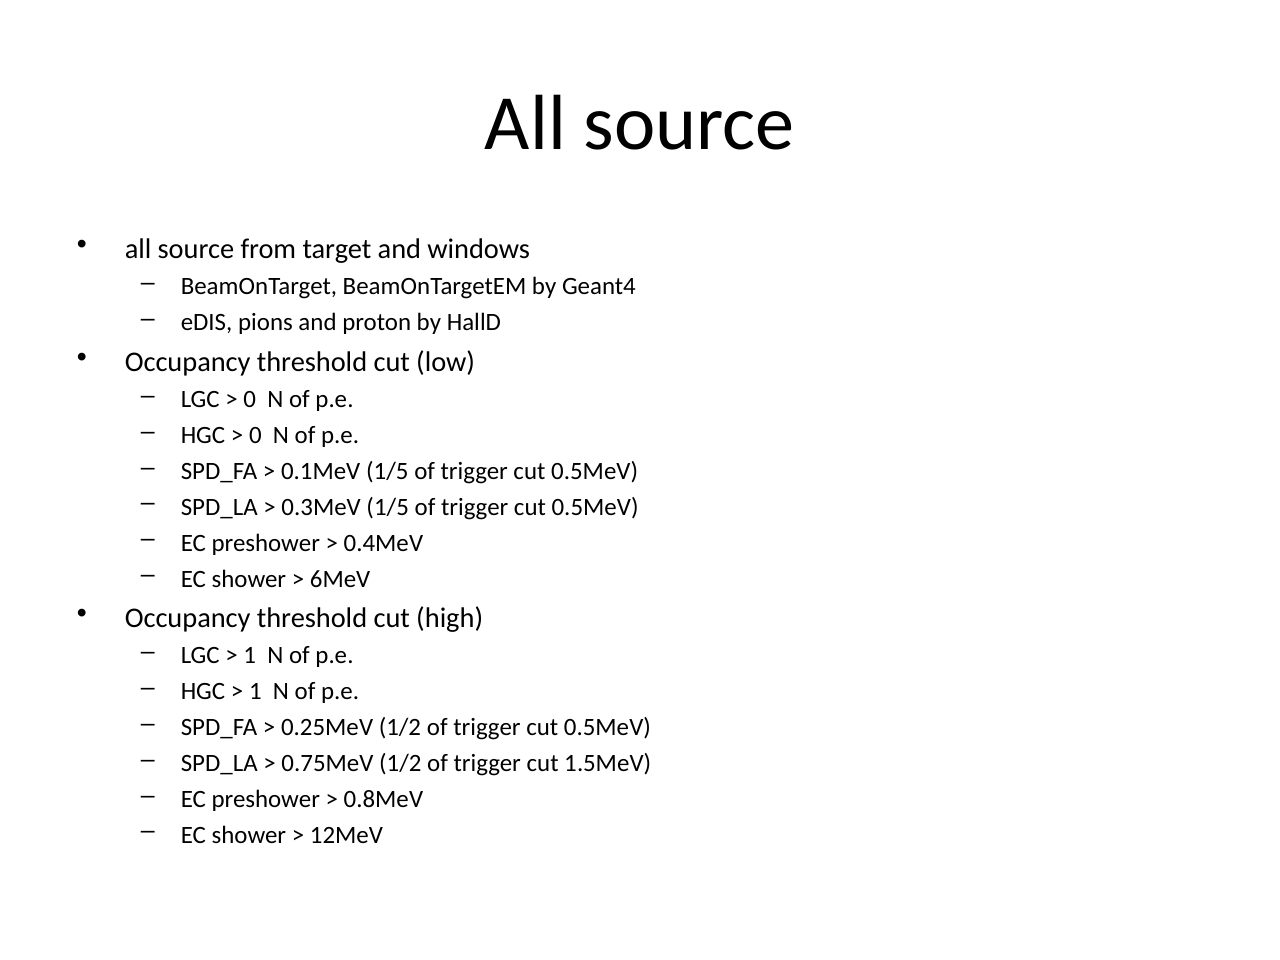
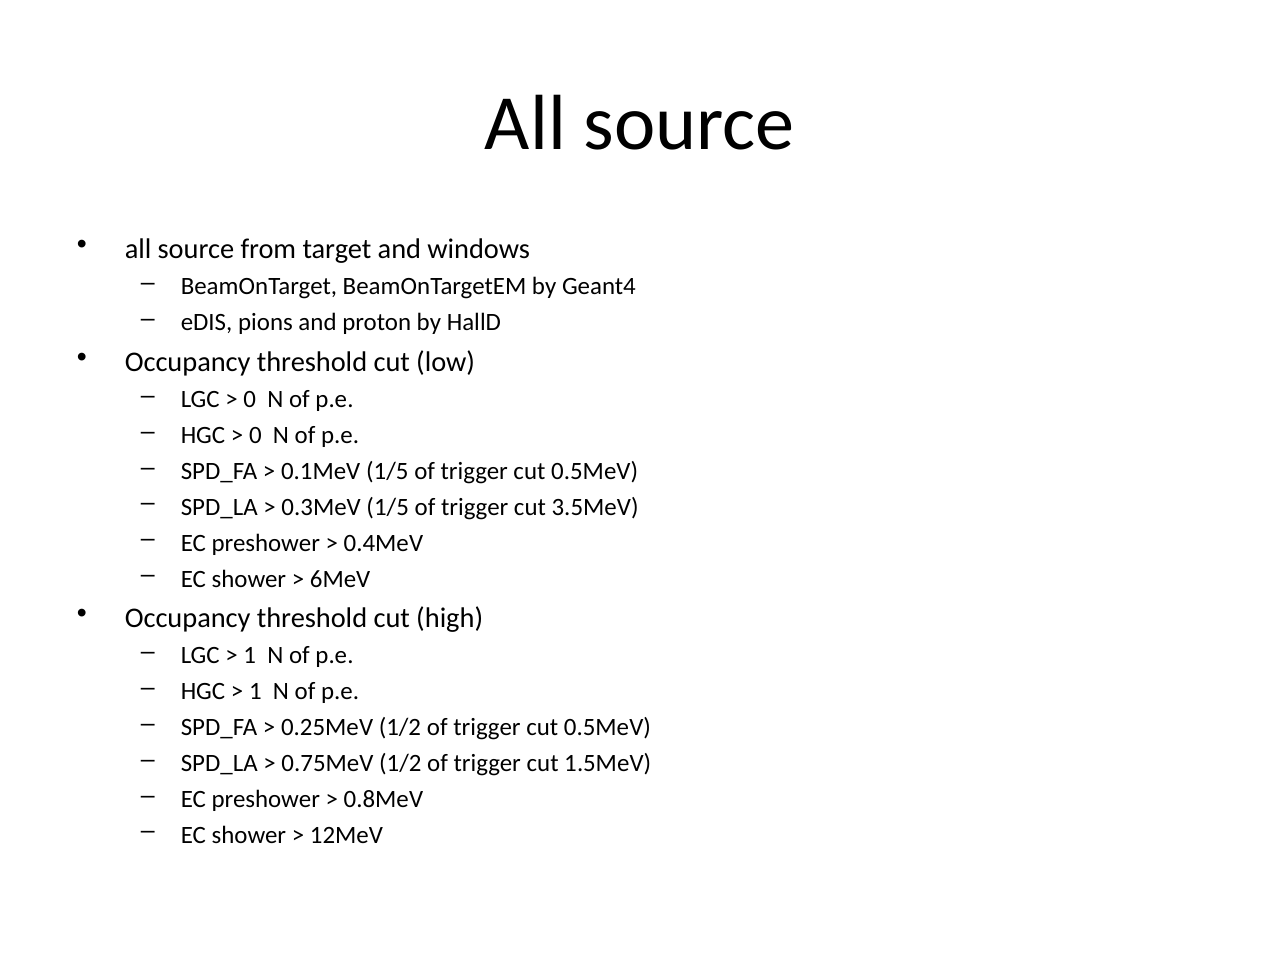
0.5MeV: 0.5MeV -> 3.5MeV (595, 507)
